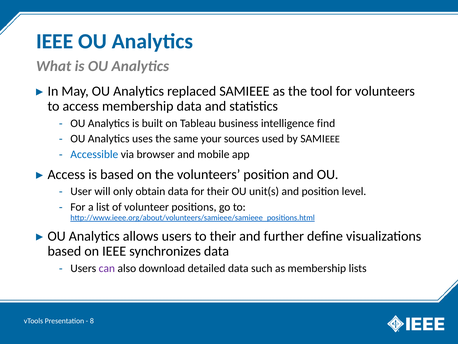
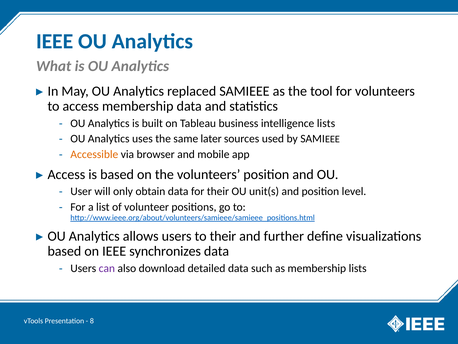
intelligence find: find -> lists (326, 123)
your: your -> later (211, 139)
Accessible colour: blue -> orange (94, 154)
